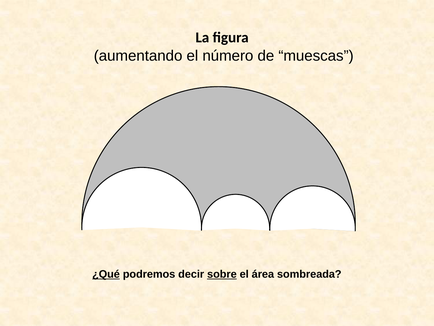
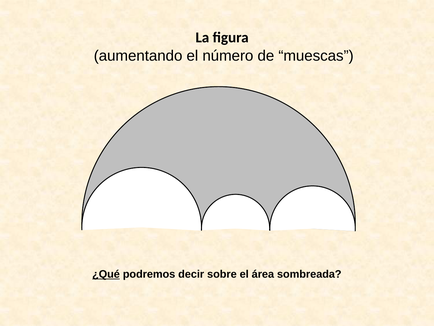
sobre underline: present -> none (222, 274)
